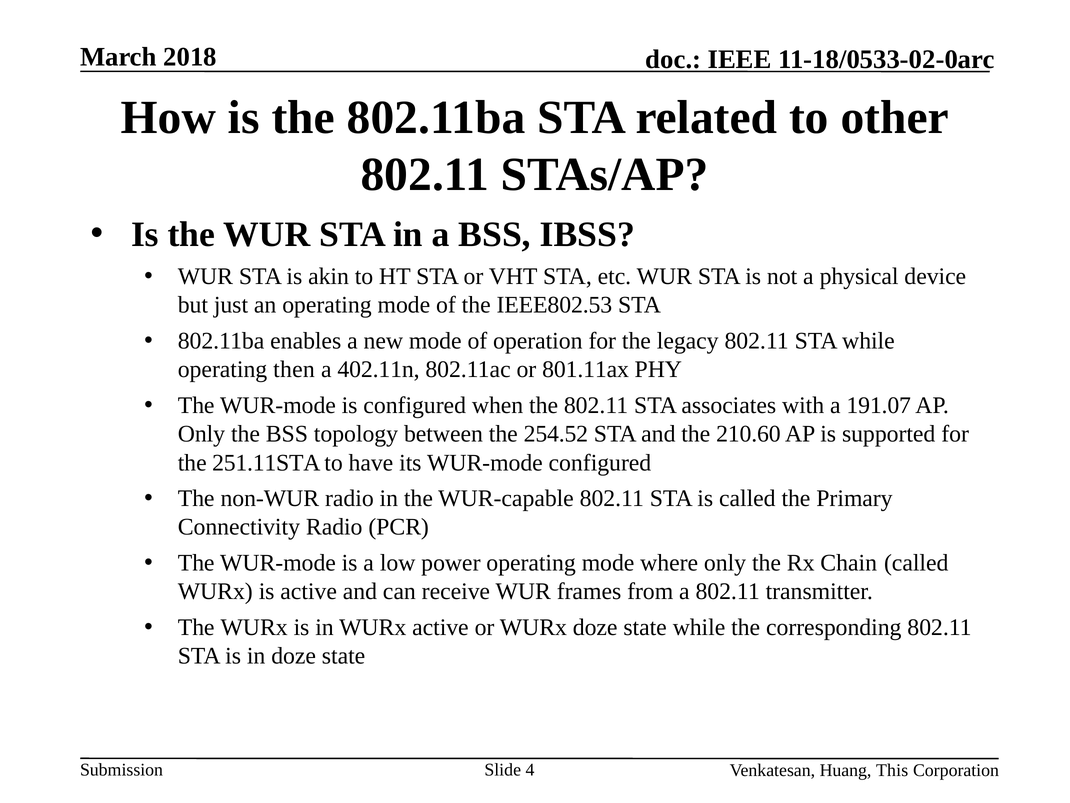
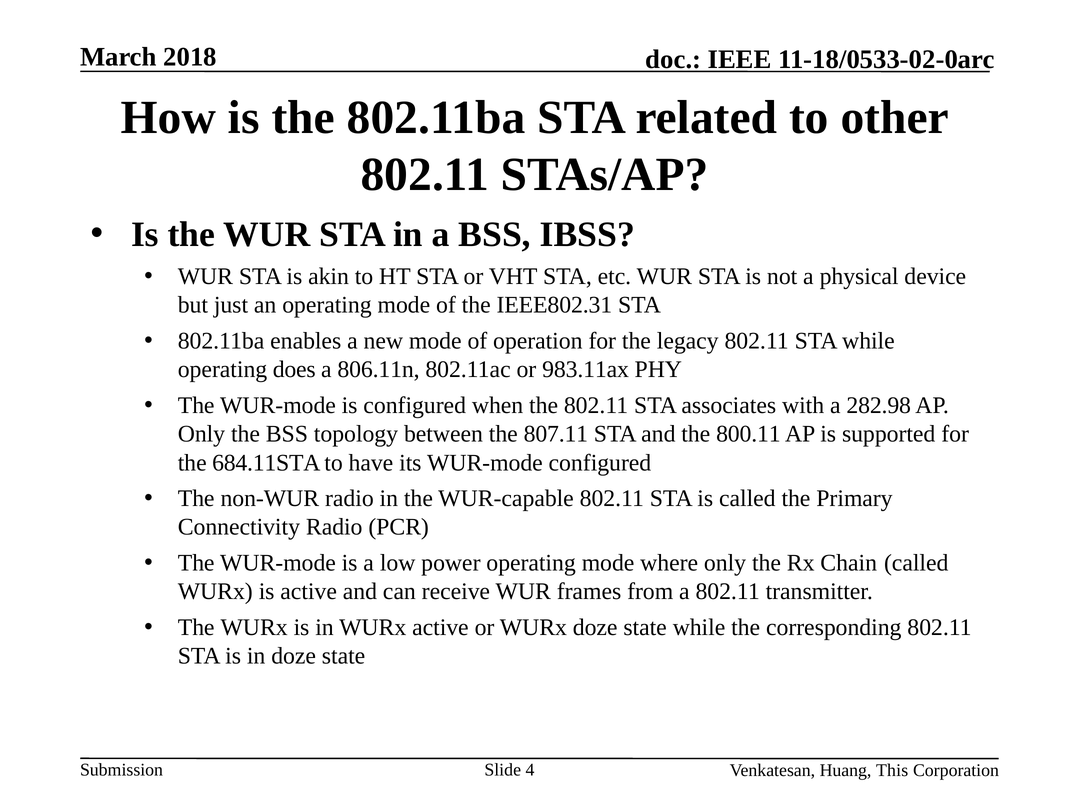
IEEE802.53: IEEE802.53 -> IEEE802.31 (554, 305)
then: then -> does (294, 369)
402.11n: 402.11n -> 806.11n (379, 369)
801.11ax: 801.11ax -> 983.11ax (586, 369)
191.07: 191.07 -> 282.98 (879, 405)
254.52: 254.52 -> 807.11 (556, 434)
210.60: 210.60 -> 800.11 (748, 434)
251.11STA: 251.11STA -> 684.11STA (266, 462)
